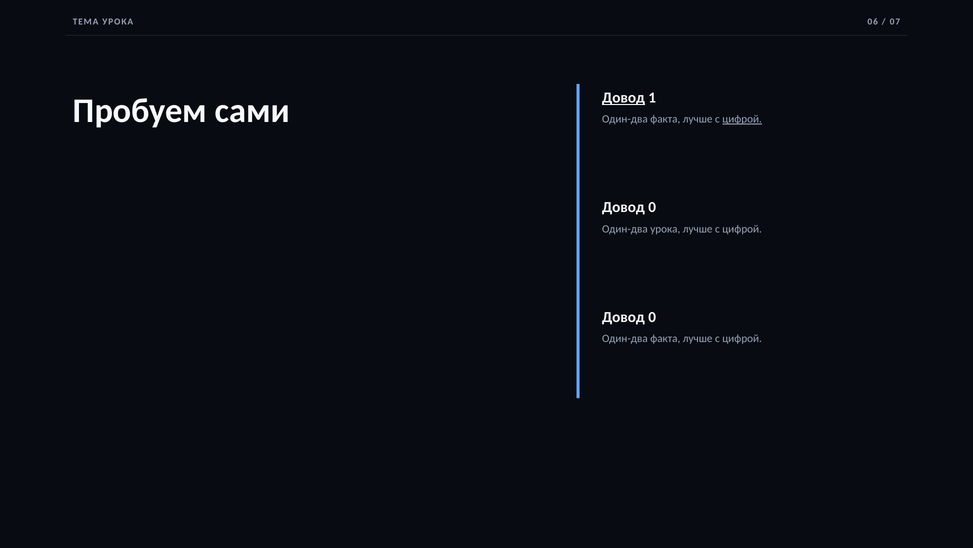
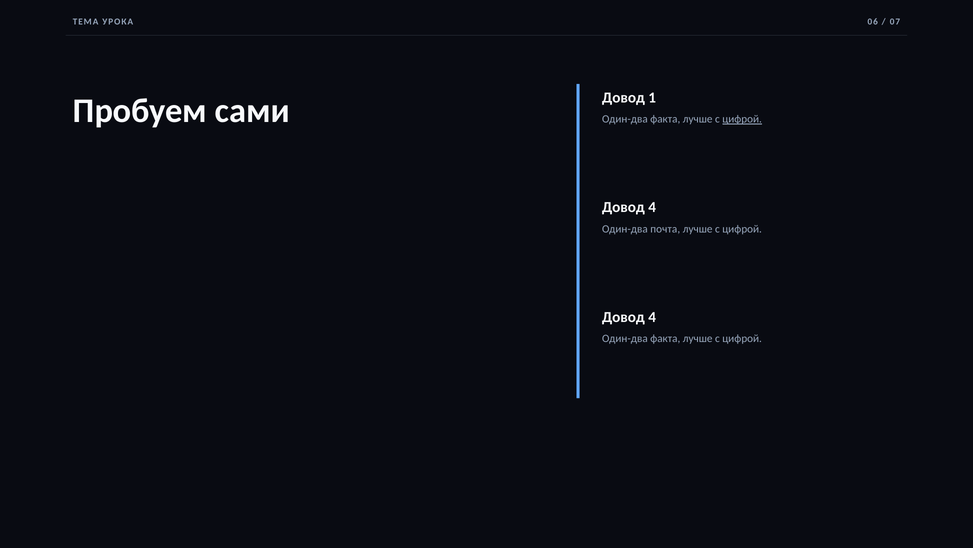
Довод underline: present -> none (623, 98)
0: 0 -> 4 (652, 207)
Один-два урока: урока -> почта (665, 229)
0: 0 -> 4 (652, 317)
